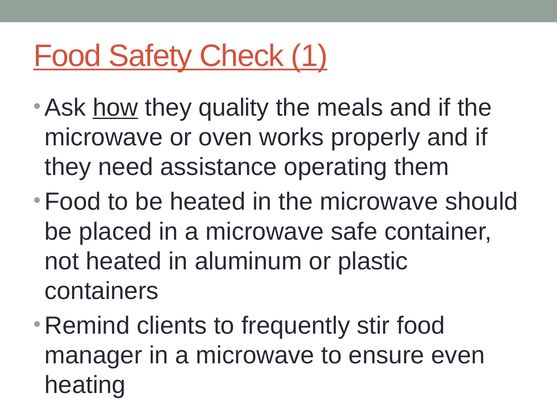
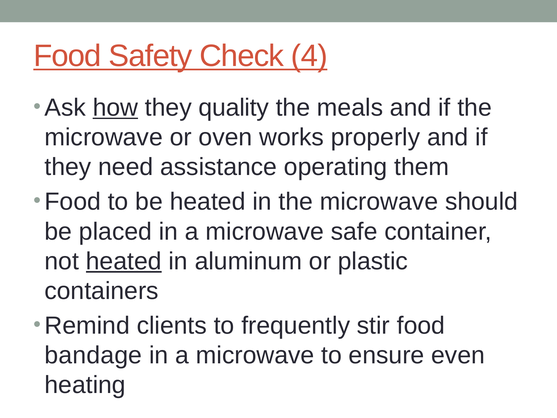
1: 1 -> 4 (309, 56)
heated underline: none -> present (124, 261)
manager: manager -> bandage (93, 355)
